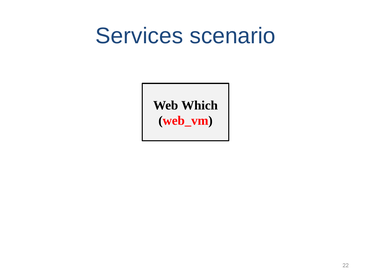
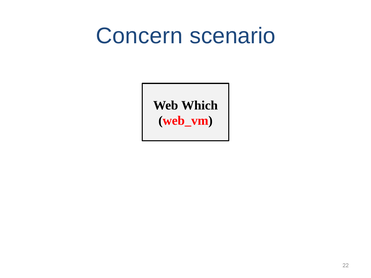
Services: Services -> Concern (139, 36)
